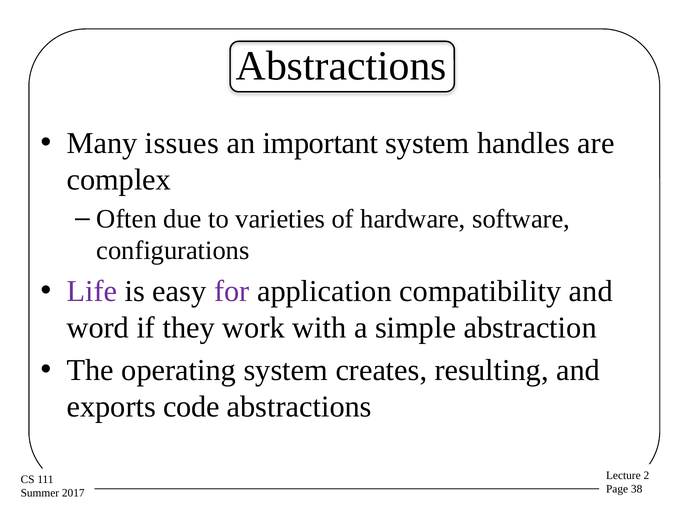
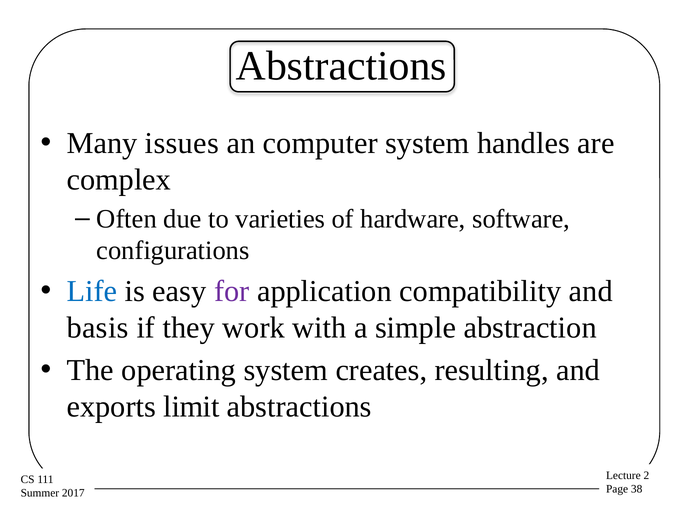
important: important -> computer (320, 143)
Life colour: purple -> blue (92, 291)
word: word -> basis (98, 328)
code: code -> limit (191, 407)
